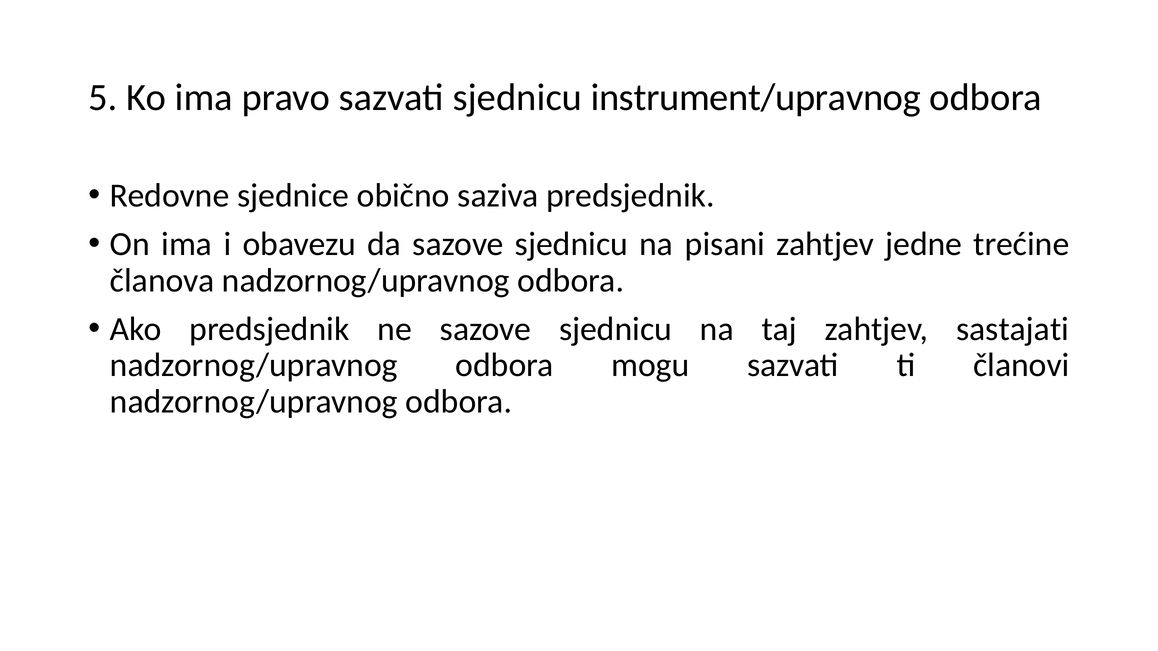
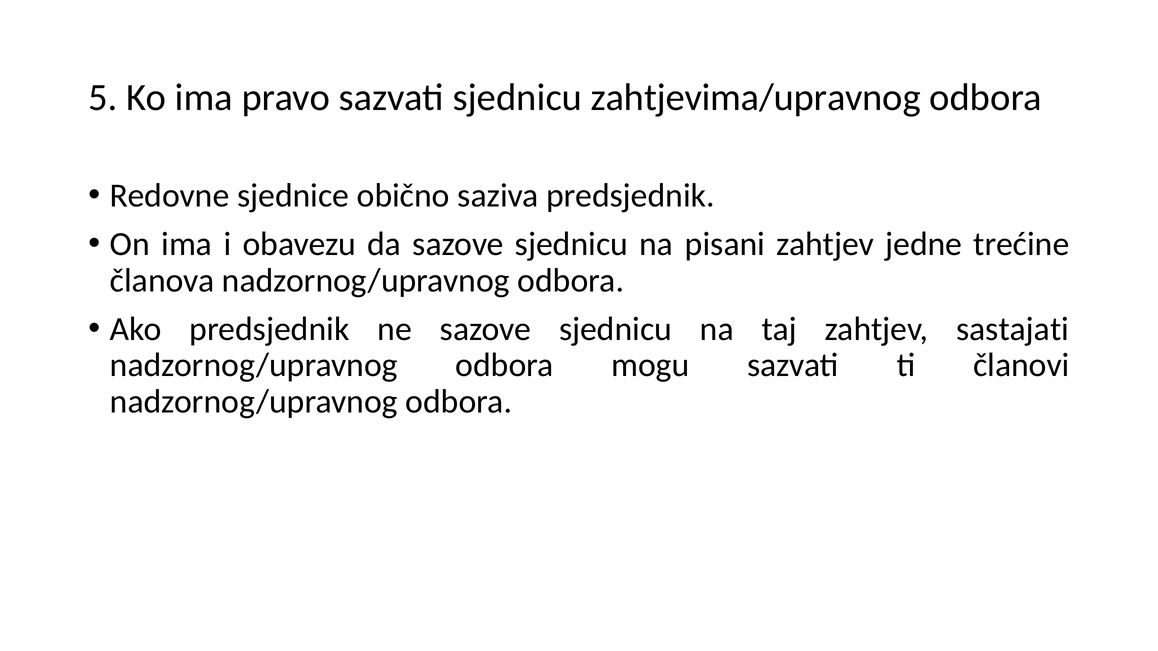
instrument/upravnog: instrument/upravnog -> zahtjevima/upravnog (756, 97)
